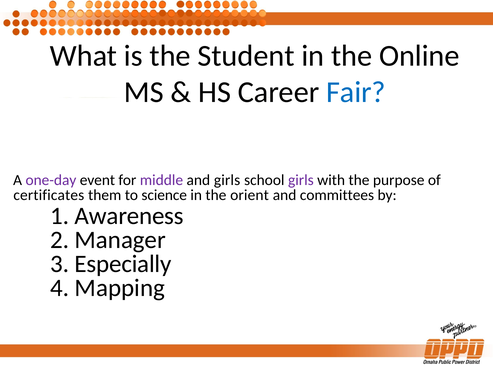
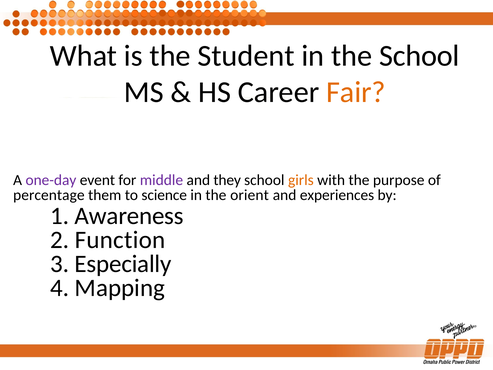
the Online: Online -> School (419, 56)
Fair colour: blue -> orange (356, 92)
and girls: girls -> they (227, 180)
girls colour: purple -> orange (301, 180)
certificates: certificates -> percentage (49, 195)
committees: committees -> experiences (337, 195)
Manager: Manager -> Function (120, 240)
